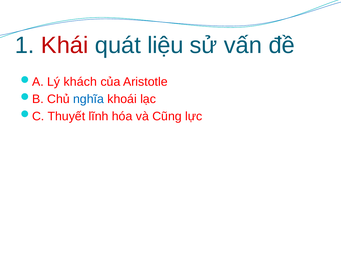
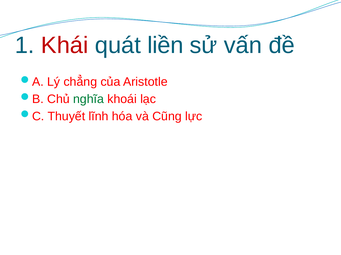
liệu: liệu -> liền (165, 45)
khách: khách -> chẳng (80, 82)
nghĩa colour: blue -> green (89, 99)
